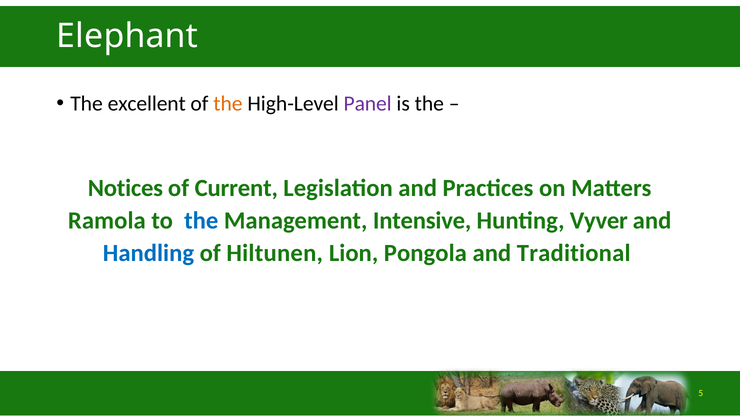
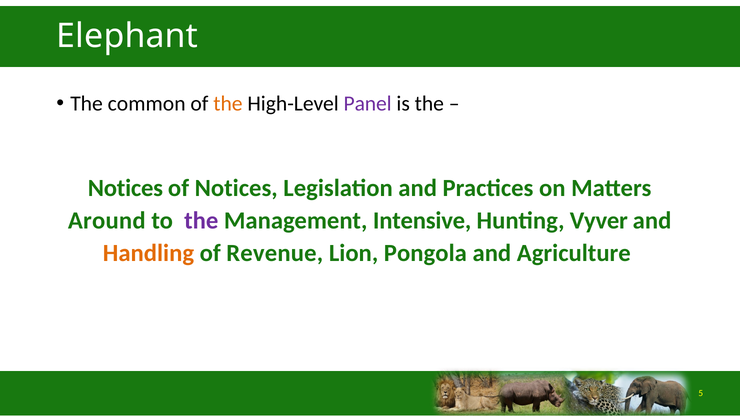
excellent: excellent -> common (147, 104)
of Current: Current -> Notices (236, 188)
Ramola: Ramola -> Around (107, 221)
the colour: blue -> purple (201, 221)
Handling colour: blue -> orange (148, 253)
Hiltunen: Hiltunen -> Revenue (275, 253)
Traditional: Traditional -> Agriculture (574, 253)
